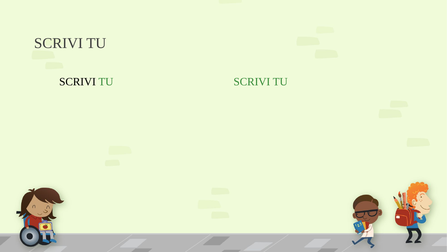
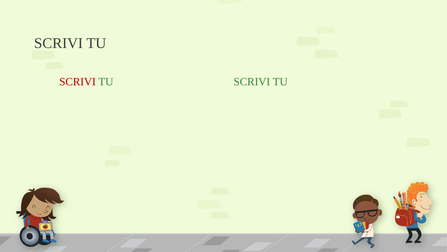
SCRIVI colour: black -> red (78, 82)
